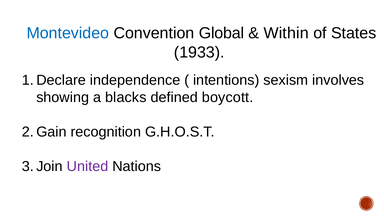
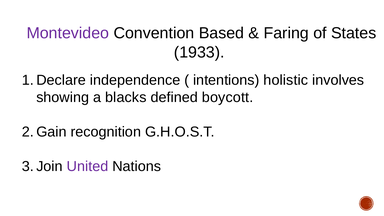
Montevideo colour: blue -> purple (68, 33)
Global: Global -> Based (221, 33)
Within: Within -> Faring (286, 33)
sexism: sexism -> holistic (286, 80)
